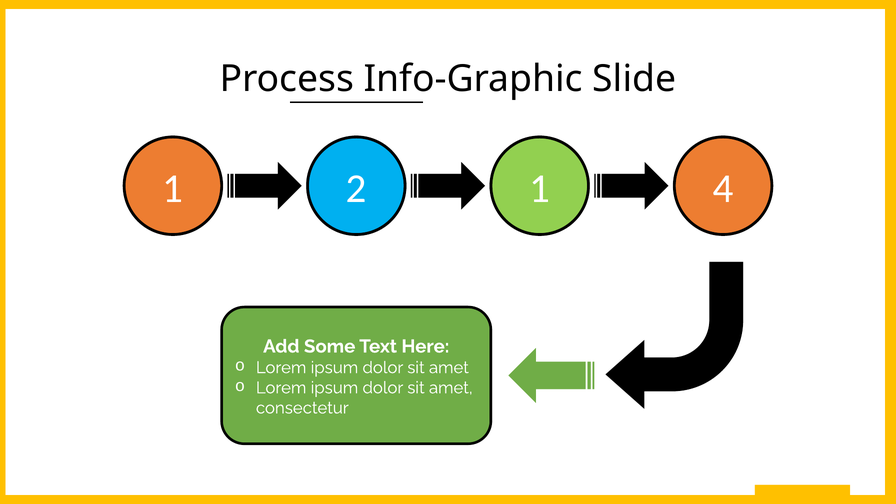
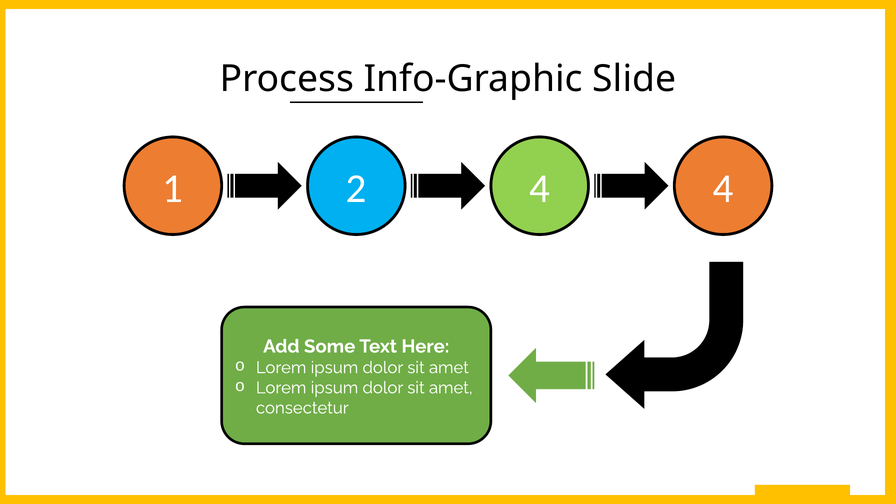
2 1: 1 -> 4 (540, 189)
